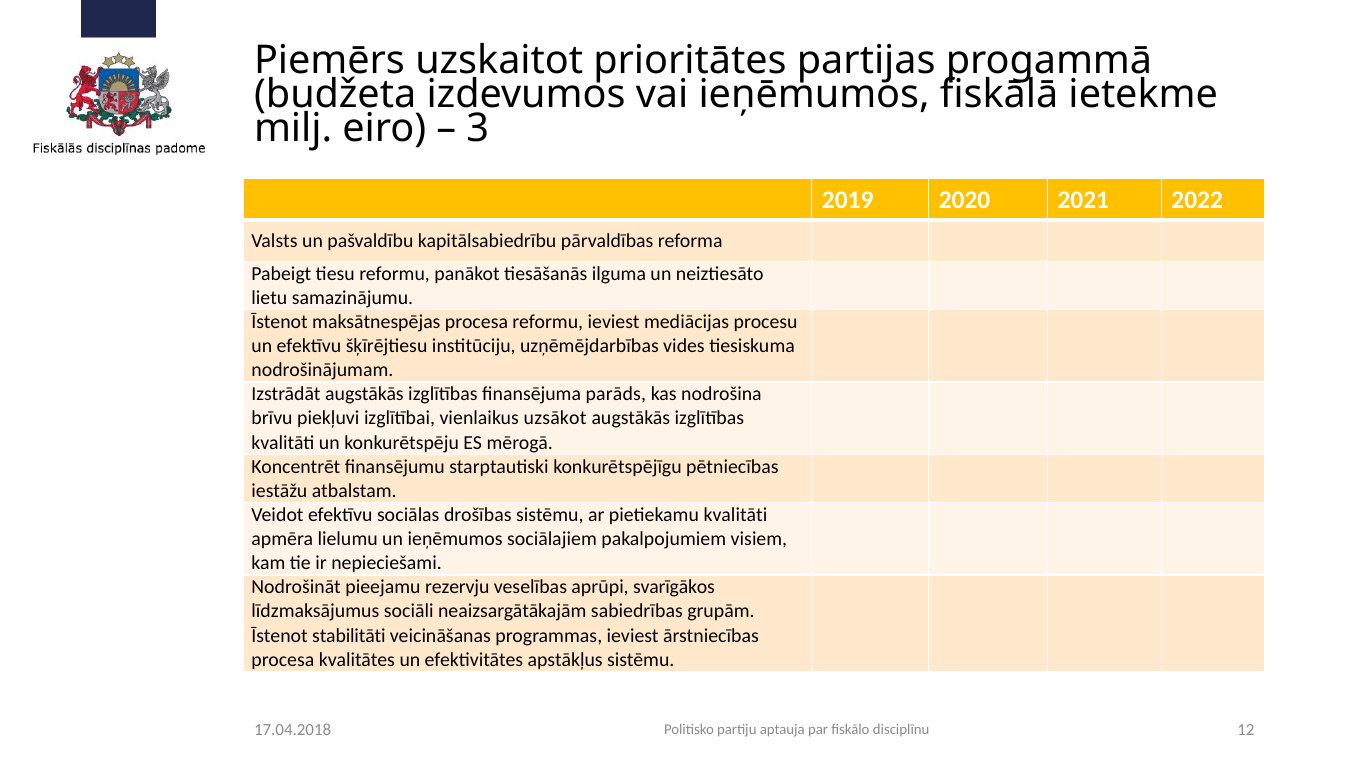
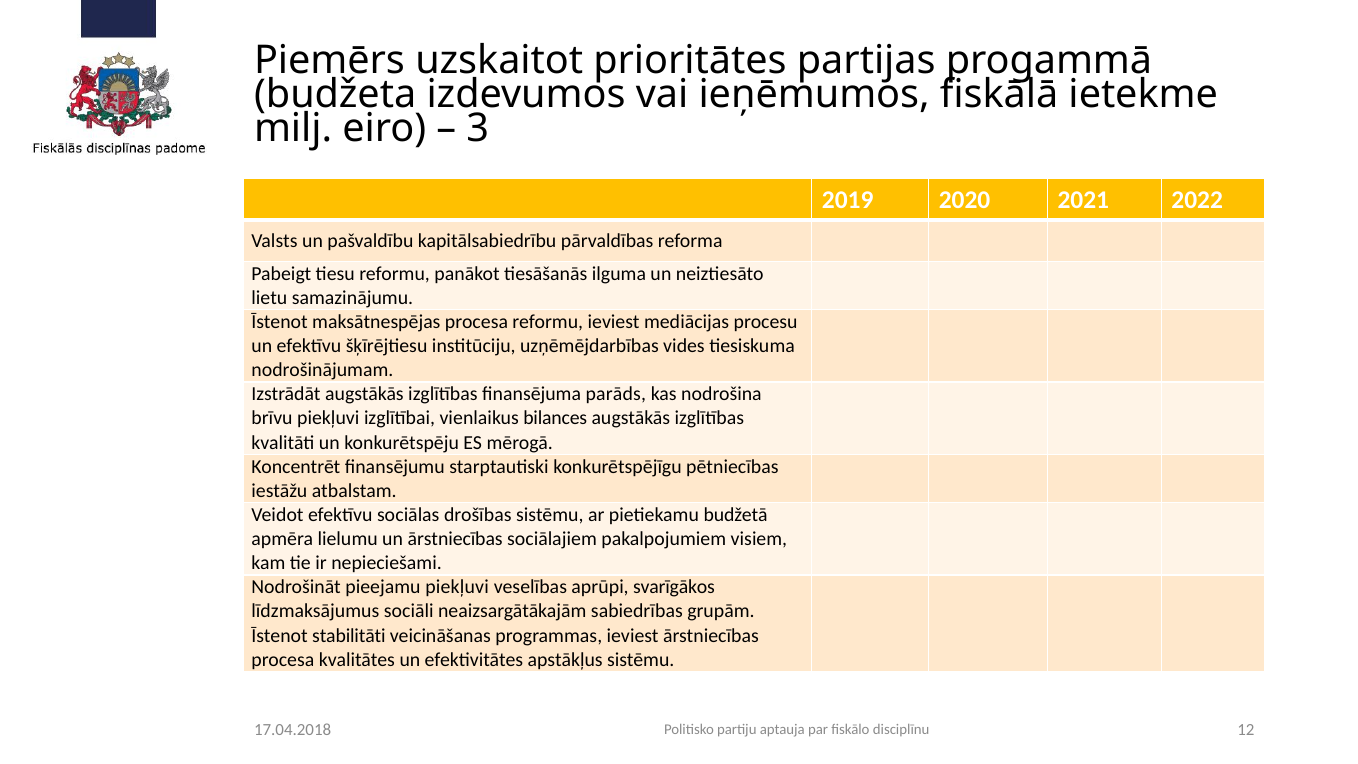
uzsākot: uzsākot -> bilances (555, 418)
pietiekamu kvalitāti: kvalitāti -> budžetā (736, 515)
un ieņēmumos: ieņēmumos -> ārstniecības (455, 539)
pieejamu rezervju: rezervju -> piekļuvi (457, 587)
